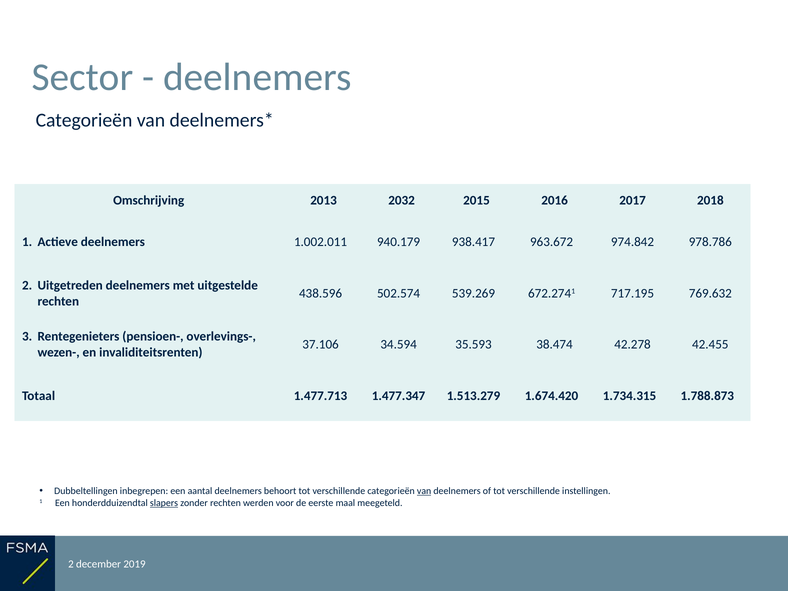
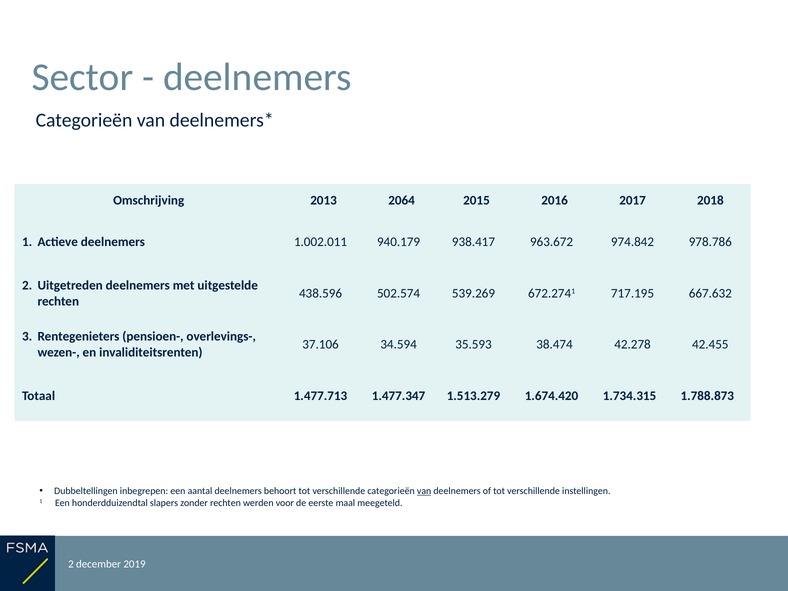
2032: 2032 -> 2064 (402, 200)
769.632: 769.632 -> 667.632 (710, 293)
slapers underline: present -> none (164, 503)
